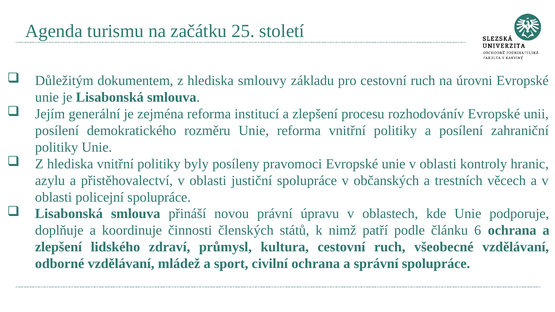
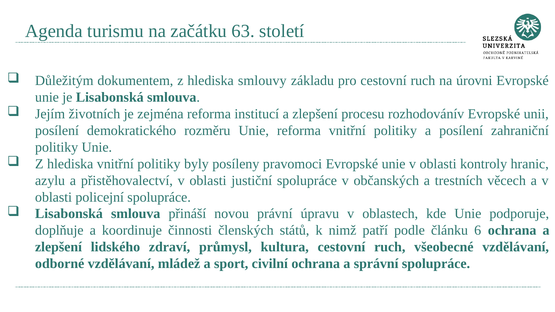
25: 25 -> 63 (243, 31)
generální: generální -> životních (94, 114)
